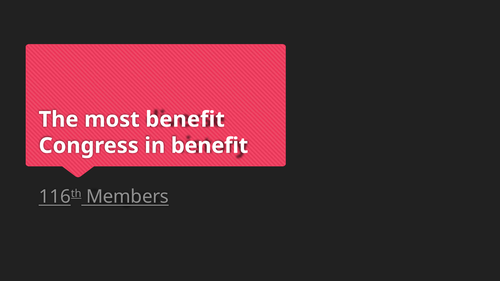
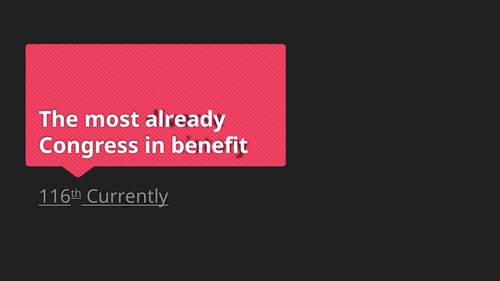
most benefit: benefit -> already (185, 120)
Members: Members -> Currently (127, 197)
